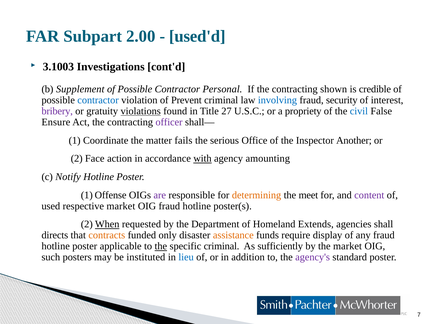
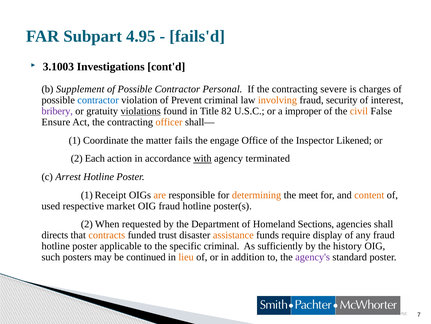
2.00: 2.00 -> 4.95 (141, 36)
used'd: used'd -> fails'd (197, 36)
shown: shown -> severe (334, 89)
credible: credible -> charges (375, 89)
involving colour: blue -> orange (277, 100)
27: 27 -> 82 (227, 111)
propriety: propriety -> improper (303, 111)
civil colour: blue -> orange (359, 111)
officer colour: purple -> orange (169, 122)
serious: serious -> engage (225, 140)
Another: Another -> Likened (354, 140)
Face: Face -> Each (95, 158)
amounting: amounting -> terminated (268, 158)
Notify: Notify -> Arrest (68, 176)
Offense: Offense -> Receipt (111, 195)
are colour: purple -> orange (160, 195)
content colour: purple -> orange (369, 195)
When underline: present -> none (107, 224)
Extends: Extends -> Sections (316, 224)
only: only -> trust (168, 235)
the underline: present -> none (161, 246)
the market: market -> history (348, 246)
instituted: instituted -> continued (146, 257)
lieu colour: blue -> orange (186, 257)
